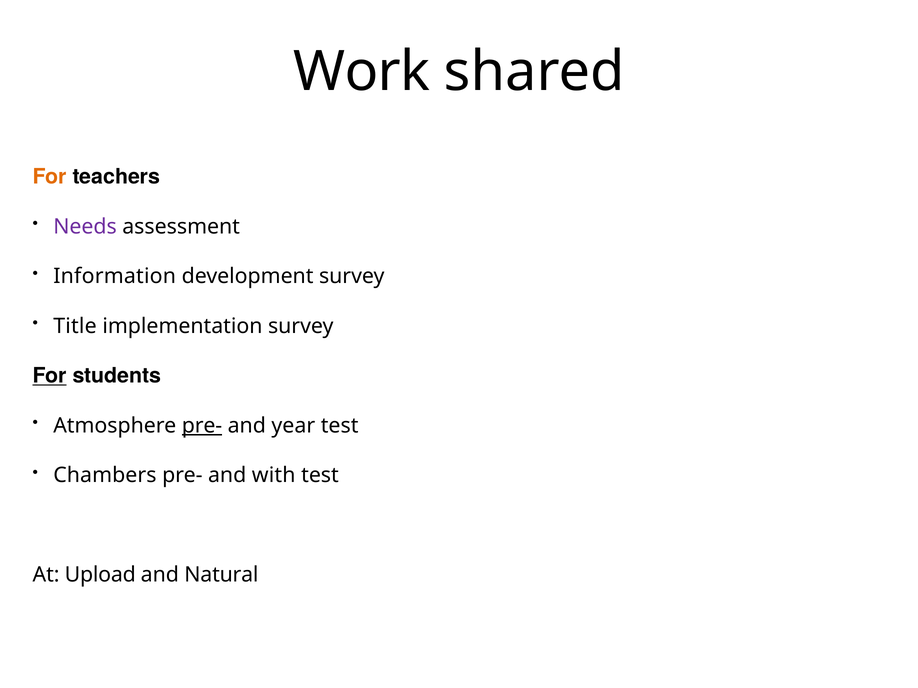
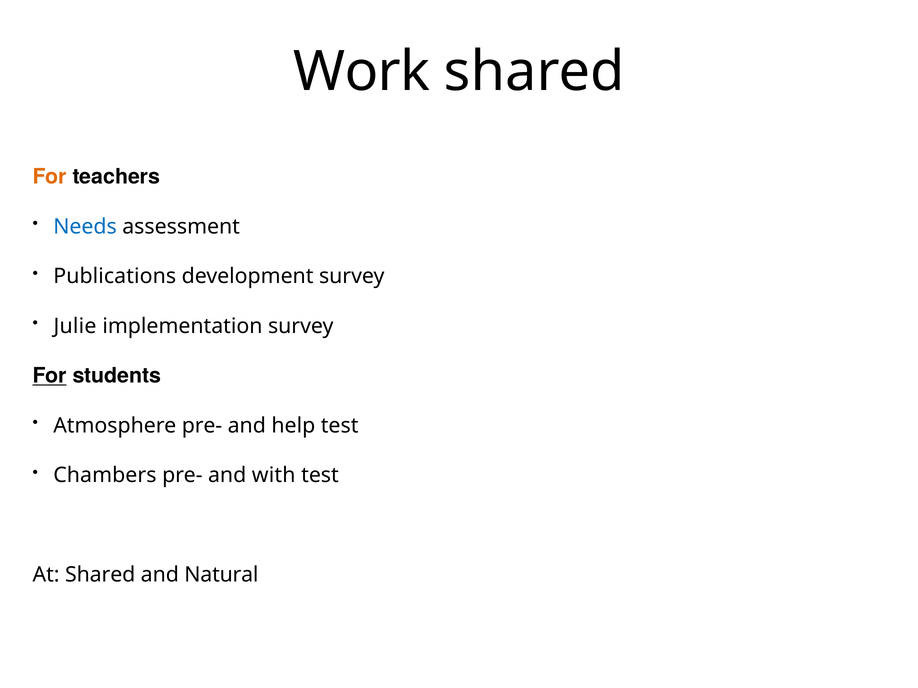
Needs colour: purple -> blue (85, 227)
Information: Information -> Publications (115, 276)
Title: Title -> Julie (75, 326)
pre- underline: present -> none (202, 426)
year: year -> help (293, 426)
At Upload: Upload -> Shared (100, 575)
